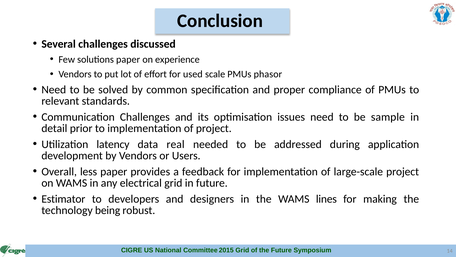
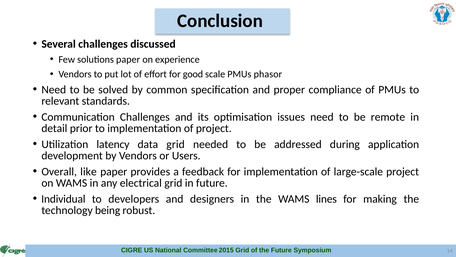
used: used -> good (193, 74)
sample: sample -> remote (388, 117)
data real: real -> grid (176, 144)
less: less -> like (88, 171)
Estimator: Estimator -> Individual (63, 199)
